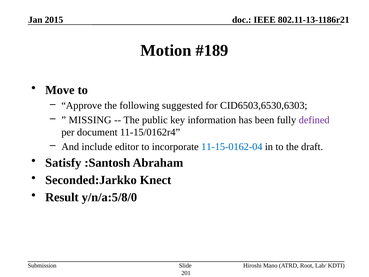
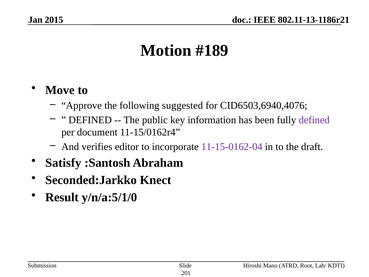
CID6503,6530,6303: CID6503,6530,6303 -> CID6503,6940,4076 (264, 105)
MISSING: MISSING -> DEFINED (90, 120)
include: include -> verifies (97, 146)
11-15-0162-04 colour: blue -> purple (232, 146)
y/n/a:5/8/0: y/n/a:5/8/0 -> y/n/a:5/1/0 (109, 197)
